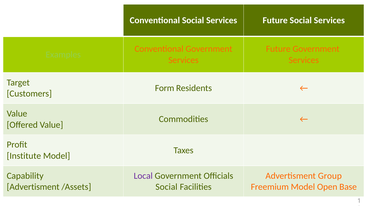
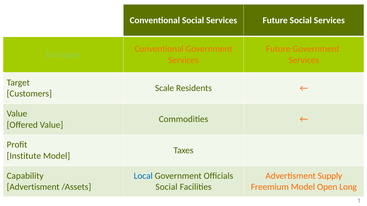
Form: Form -> Scale (165, 88)
Local colour: purple -> blue (143, 176)
Group: Group -> Supply (330, 176)
Base: Base -> Long (348, 187)
